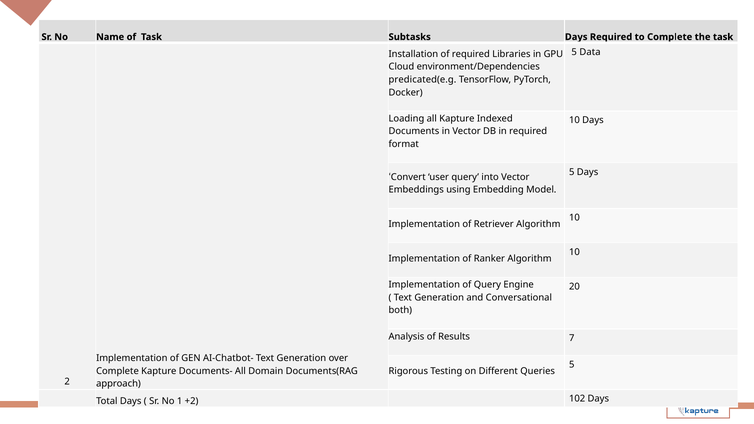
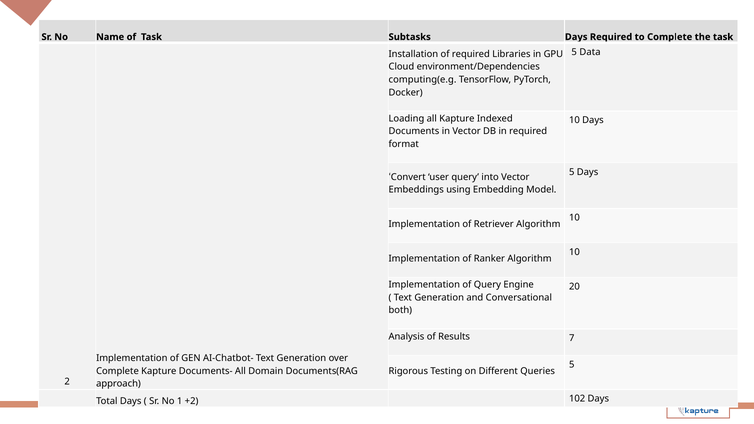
predicated(e.g: predicated(e.g -> computing(e.g (423, 80)
